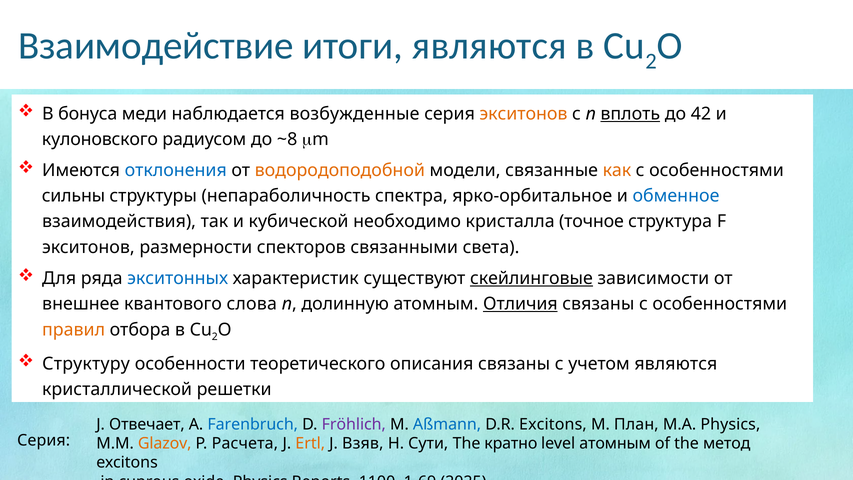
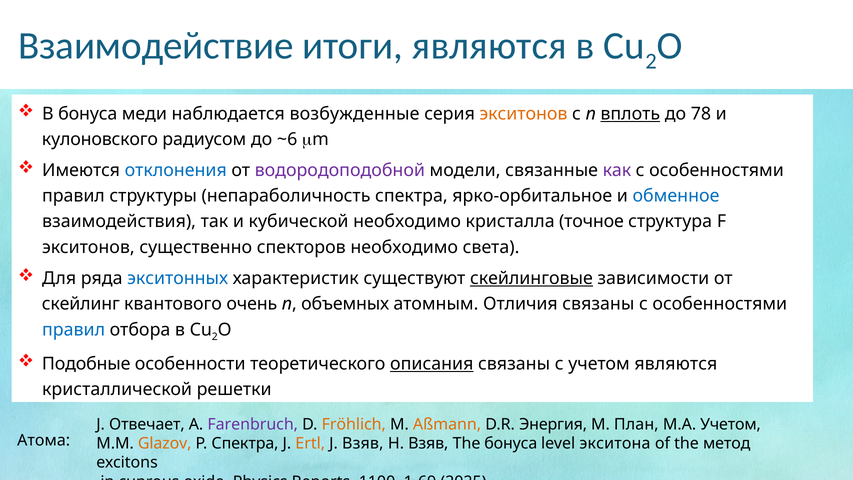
42: 42 -> 78 (701, 114)
~8: ~8 -> ~6 (287, 139)
водородоподобной colour: orange -> purple (340, 170)
как colour: orange -> purple (617, 170)
сильны: сильны -> правил (73, 196)
размерности: размерности -> существенно (196, 247)
спекторов связанными: связанными -> необходимо (404, 247)
внешнее: внешнее -> скейлинг (81, 304)
слова: слова -> очень (252, 304)
долинную: долинную -> объемных (345, 304)
Отличия underline: present -> none (520, 304)
правил colour: orange -> blue (74, 330)
Структуру: Структуру -> Подобные (86, 364)
описания underline: none -> present (432, 364)
Farenbruch colour: blue -> purple (253, 424)
Fröhlich colour: purple -> orange (354, 424)
Aßmann colour: blue -> orange (447, 424)
D.R Excitons: Excitons -> Энергия (553, 424)
M.A Physics: Physics -> Учетом (730, 424)
Серия: Серия -> Атома (44, 440)
P Расчета: Расчета -> Спектра (245, 443)
H Сути: Сути -> Взяв (428, 443)
The кратно: кратно -> бонуса (511, 443)
level атомным: атомным -> экситона (615, 443)
